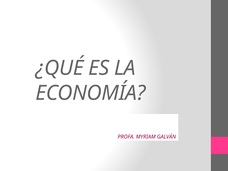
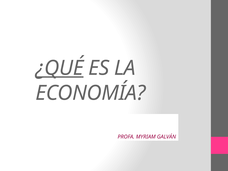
¿QUÉ underline: none -> present (60, 68)
